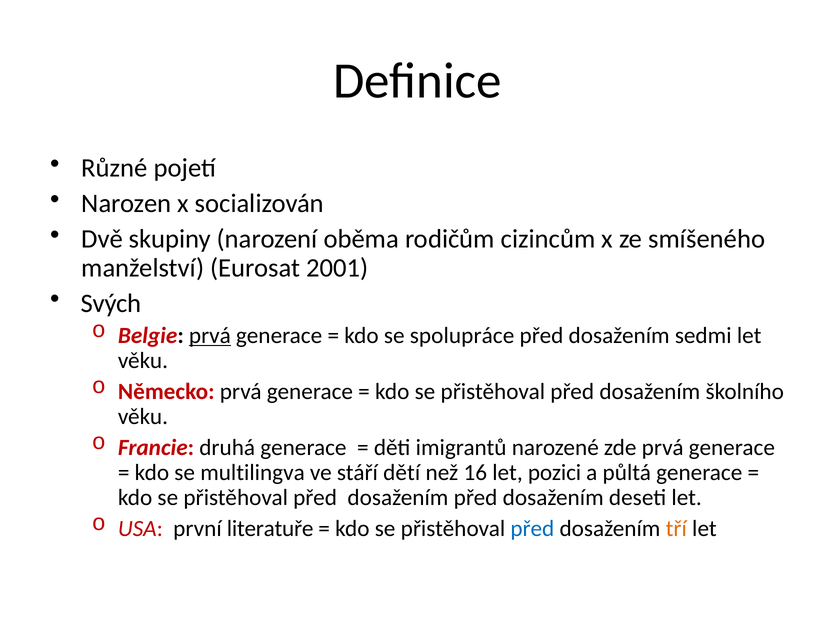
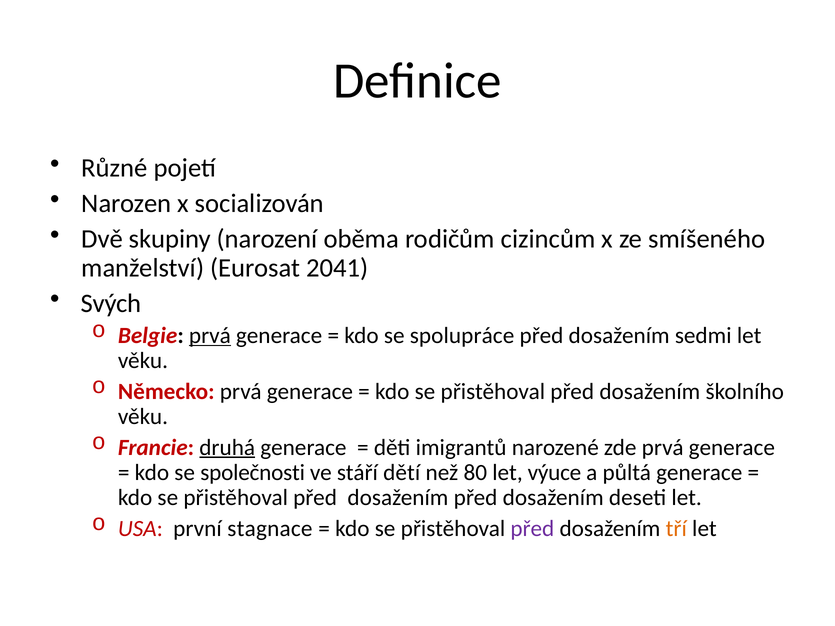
2001: 2001 -> 2041 (337, 268)
druhá underline: none -> present (227, 448)
multilingva: multilingva -> společnosti (253, 473)
16: 16 -> 80 (475, 473)
pozici: pozici -> výuce (555, 473)
literatuře: literatuře -> stagnace (270, 529)
před colour: blue -> purple (532, 529)
